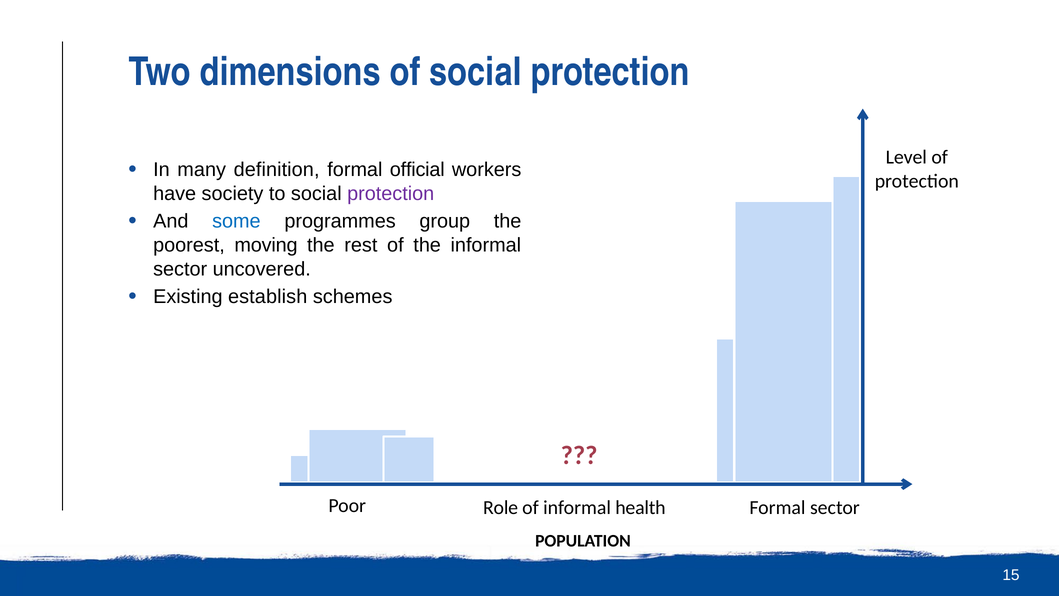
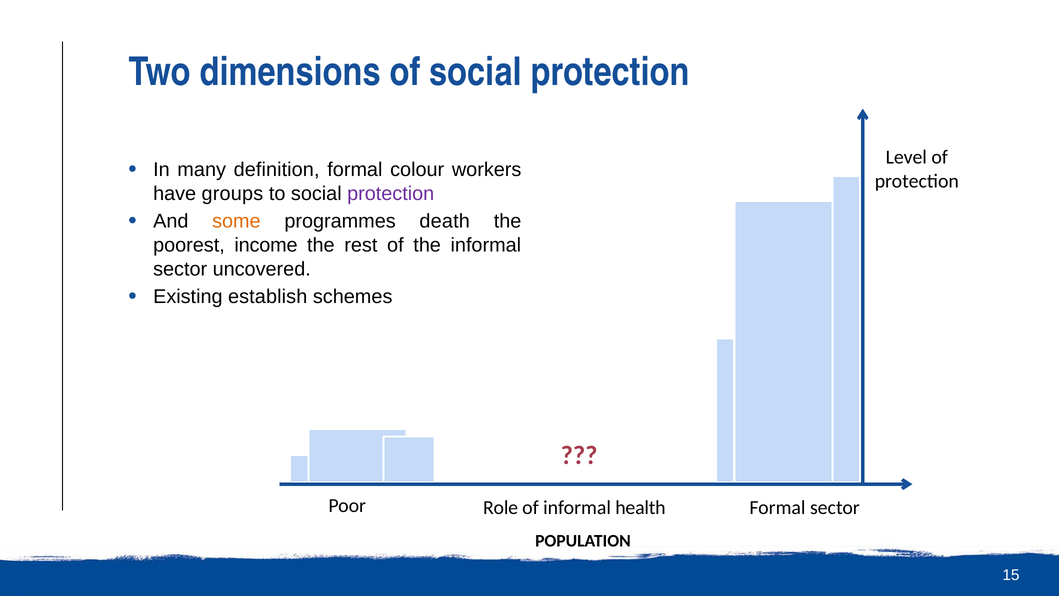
official: official -> colour (417, 170)
society: society -> groups (232, 193)
some colour: blue -> orange (236, 221)
group: group -> death (445, 221)
moving: moving -> income (266, 245)
